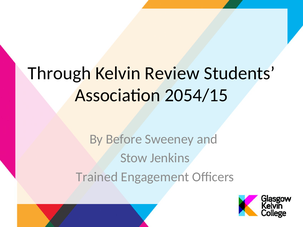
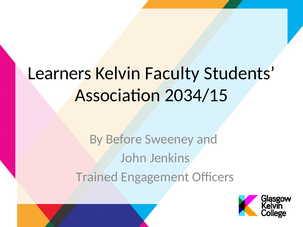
Through: Through -> Learners (60, 73)
Review: Review -> Faculty (172, 73)
2054/15: 2054/15 -> 2034/15 (196, 95)
Stow: Stow -> John (134, 158)
